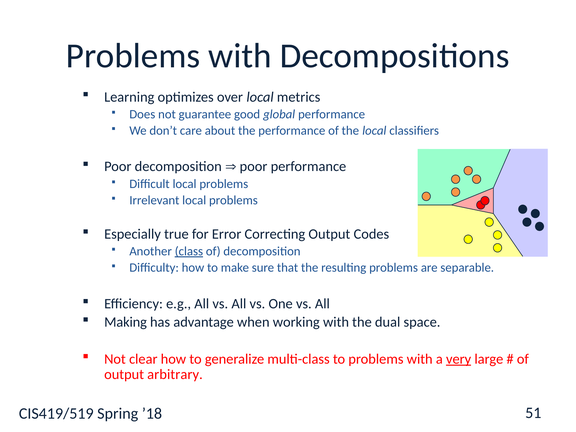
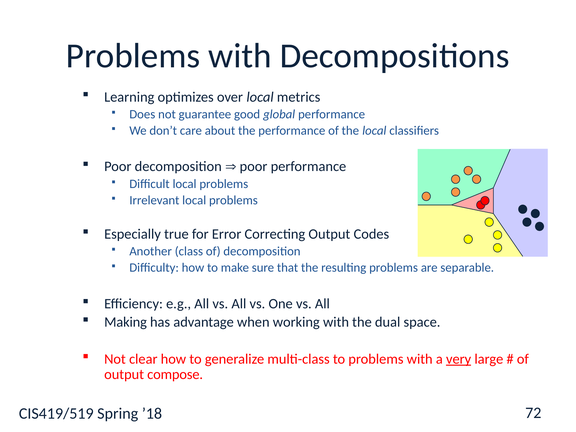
class underline: present -> none (189, 251)
arbitrary: arbitrary -> compose (175, 375)
51: 51 -> 72 (533, 413)
